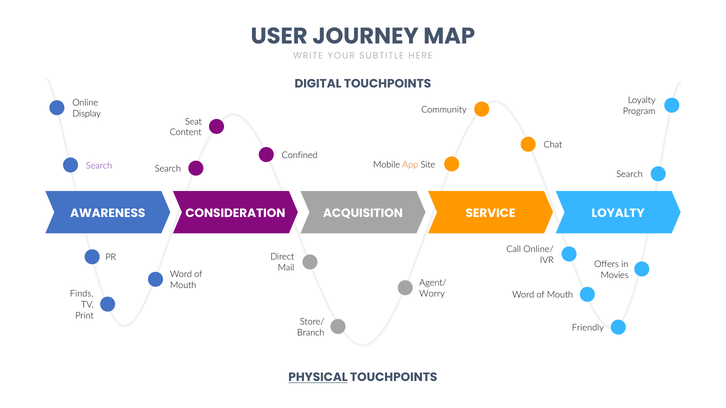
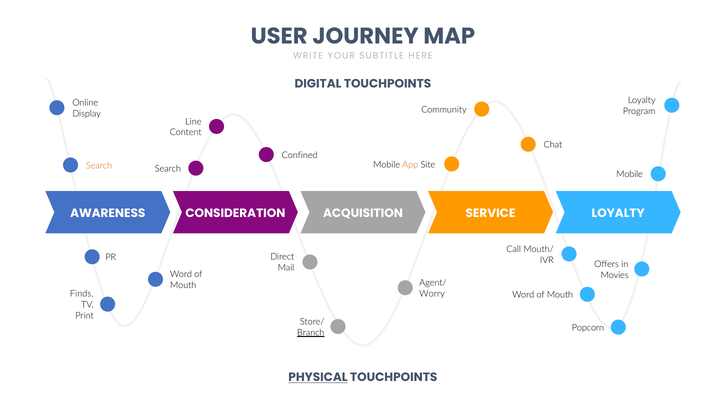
Seat: Seat -> Line (193, 122)
Search colour: purple -> orange (99, 166)
Search: Search -> Mobile (630, 175)
Online/: Online/ -> Mouth/ (539, 250)
Friendly: Friendly -> Popcorn (588, 328)
Branch underline: none -> present (311, 333)
